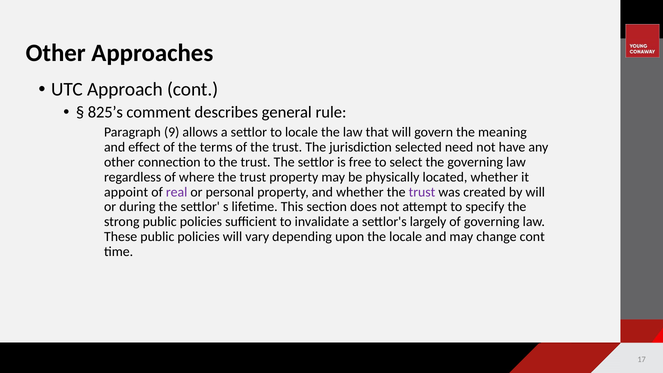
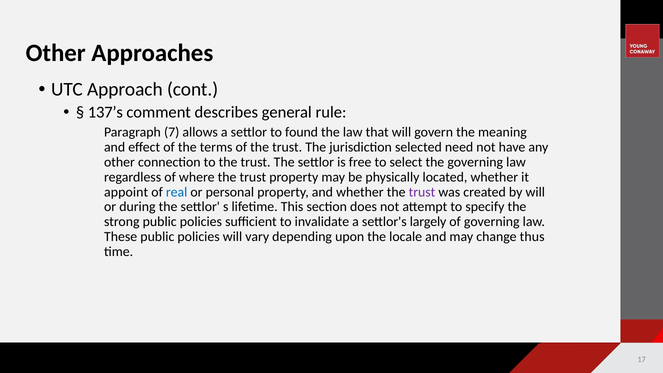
825’s: 825’s -> 137’s (105, 112)
9: 9 -> 7 (172, 132)
to locale: locale -> found (302, 132)
real colour: purple -> blue (177, 192)
change cont: cont -> thus (532, 237)
